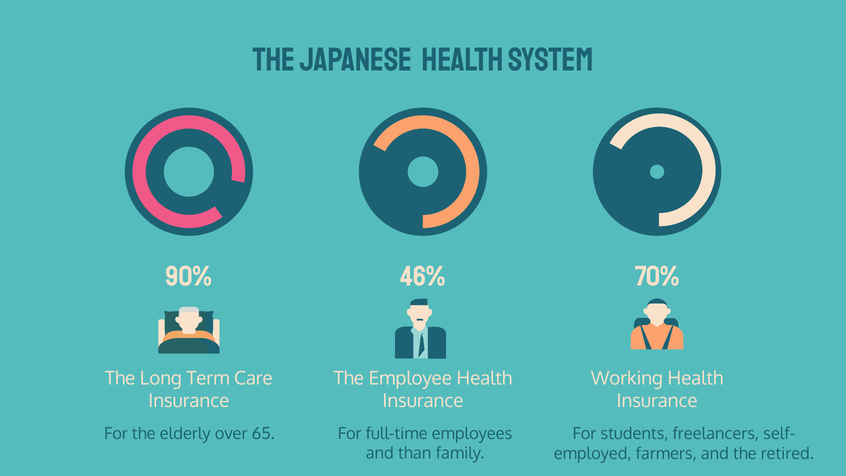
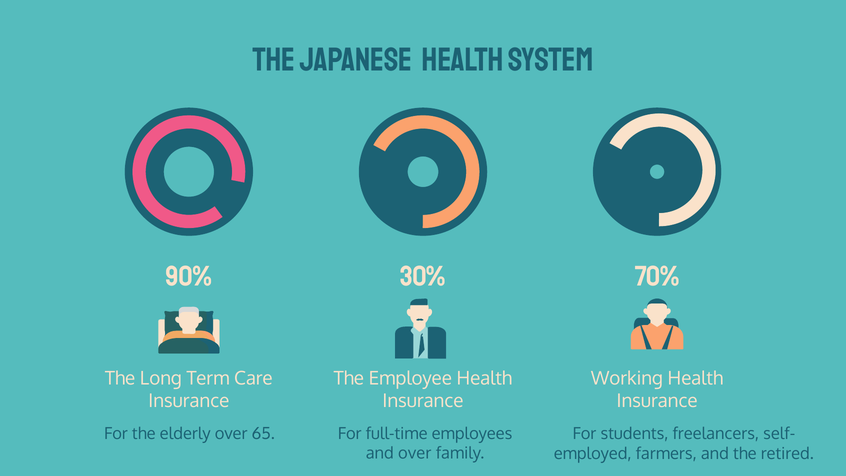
46%: 46% -> 30% (423, 277)
and than: than -> over (415, 453)
